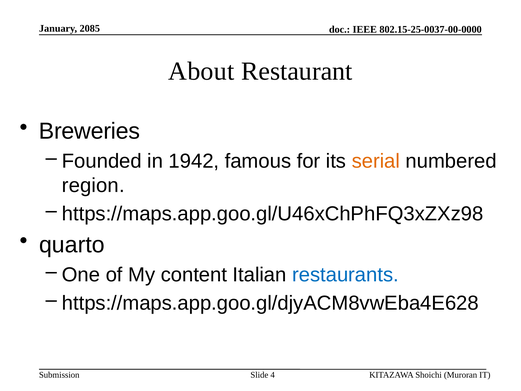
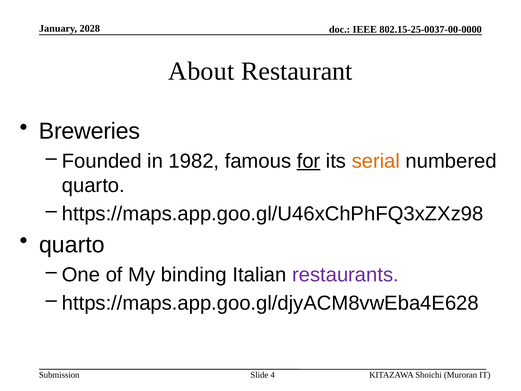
2085: 2085 -> 2028 (90, 28)
1942: 1942 -> 1982 (194, 161)
for underline: none -> present (309, 161)
region: region -> quarto (93, 185)
content: content -> binding (194, 274)
restaurants colour: blue -> purple (345, 274)
